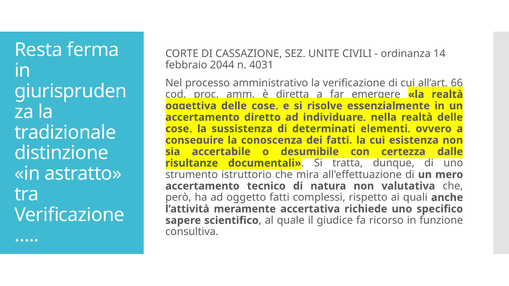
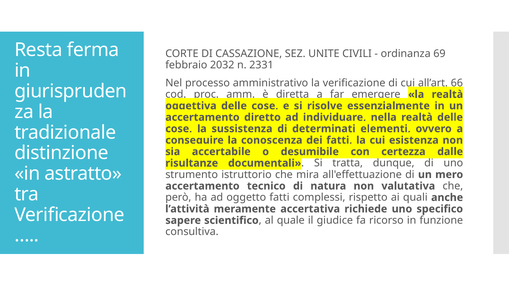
14: 14 -> 69 (439, 54)
2044: 2044 -> 2032 (222, 65)
4031: 4031 -> 2331 (261, 65)
